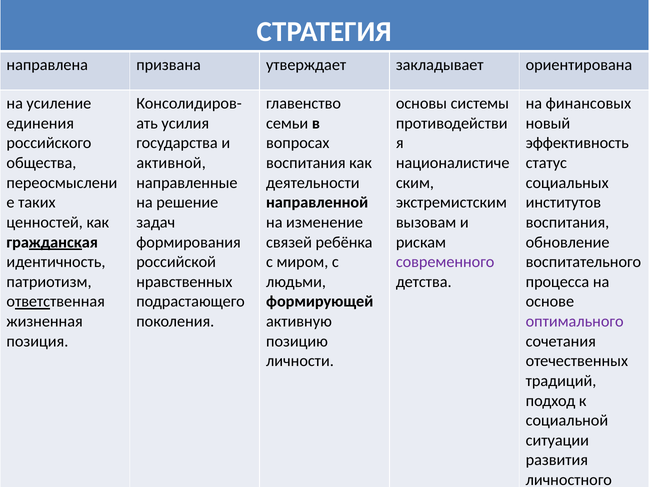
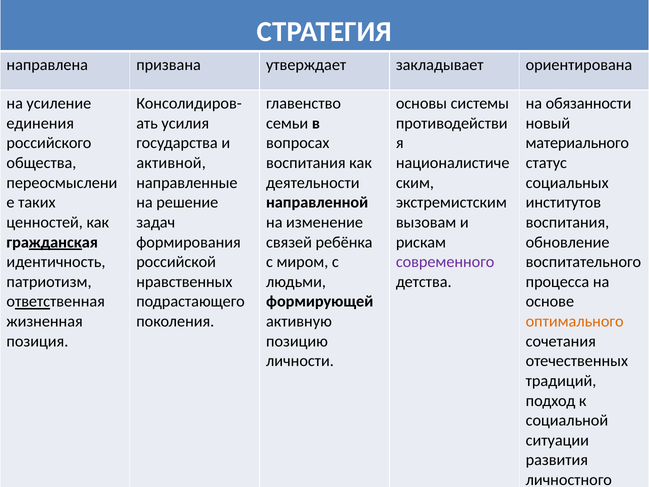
финансовых: финансовых -> обязанности (589, 103)
эффективность: эффективность -> материального (577, 143)
оптимального colour: purple -> orange (575, 321)
